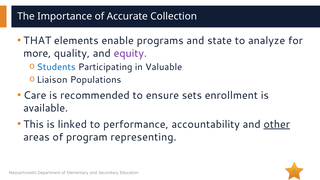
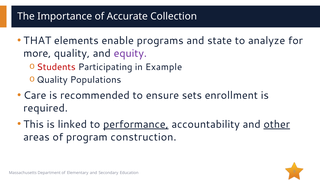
Students colour: blue -> red (56, 67)
Valuable: Valuable -> Example (164, 67)
Liaison: Liaison -> Quality (52, 80)
available: available -> required (46, 108)
performance underline: none -> present (136, 124)
representing: representing -> construction (143, 137)
